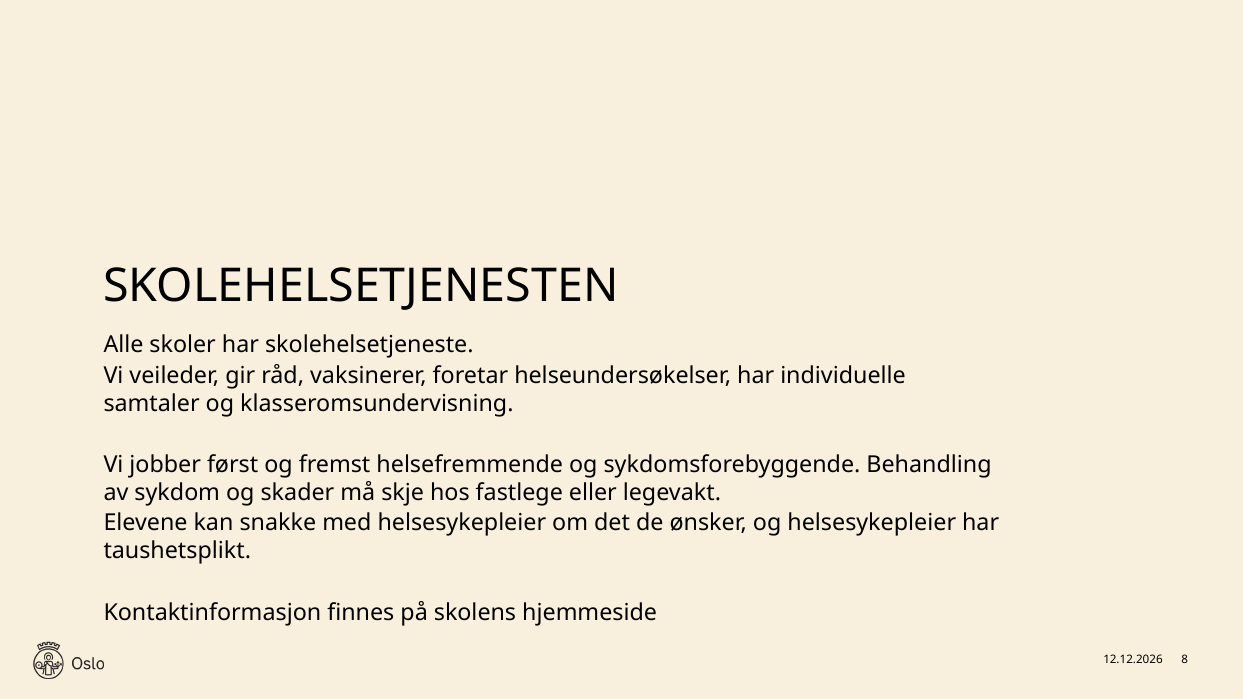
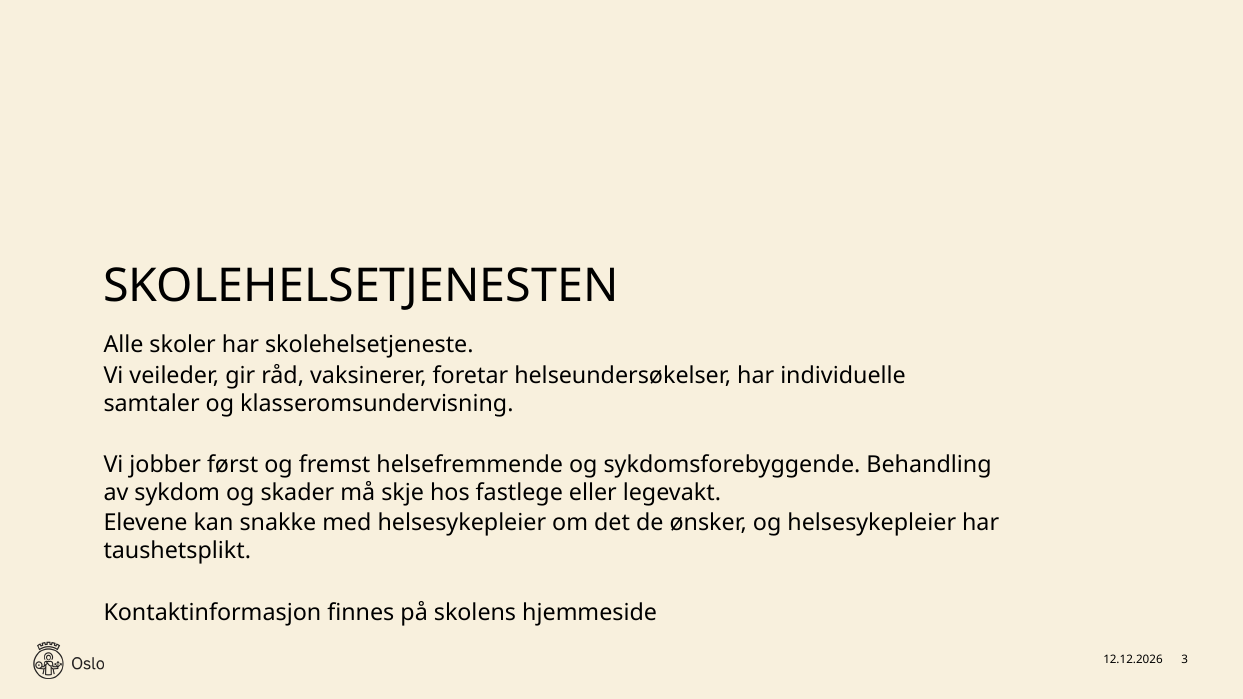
8: 8 -> 3 (1185, 660)
